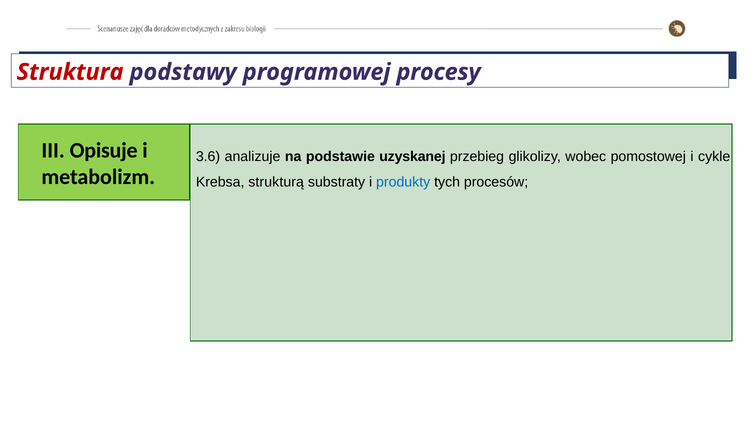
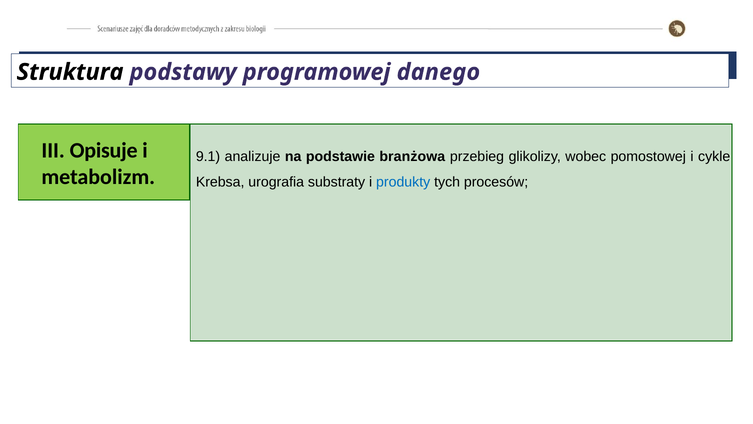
Struktura colour: red -> black (70, 72)
procesy: procesy -> danego (438, 72)
3.6: 3.6 -> 9.1 (208, 156)
uzyskanej: uzyskanej -> branżowa (412, 156)
strukturą: strukturą -> urografia (276, 182)
